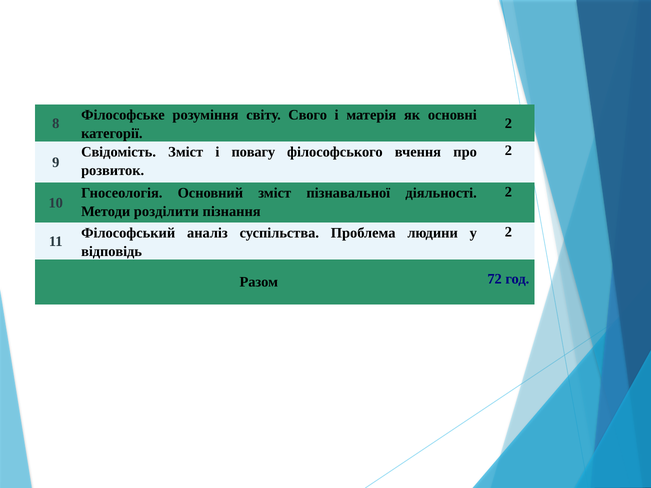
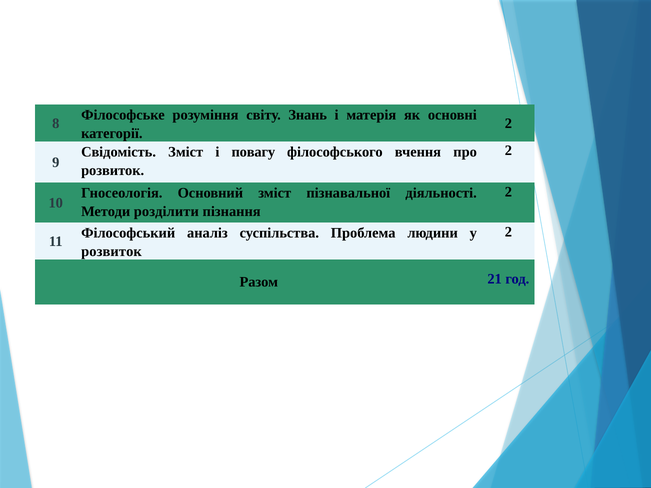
Свого: Свого -> Знань (308, 115)
відповідь: відповідь -> розвиток (111, 252)
72: 72 -> 21 (495, 279)
